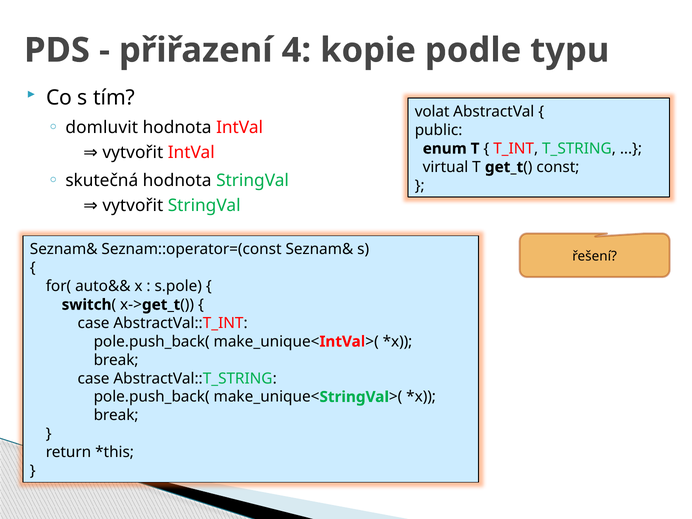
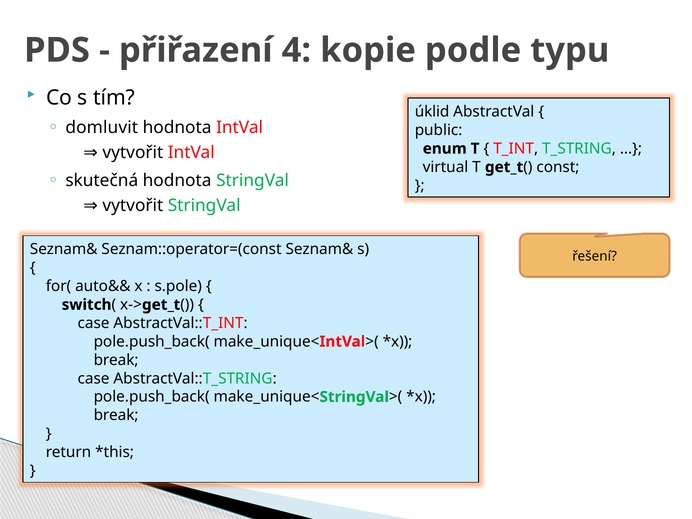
volat: volat -> úklid (432, 112)
